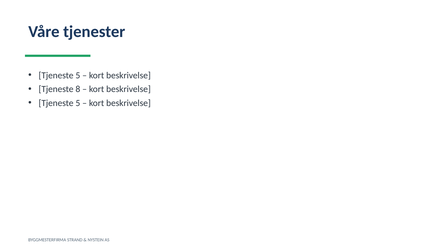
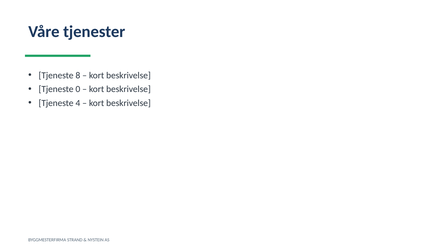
5: 5 -> 8 (78, 75)
8: 8 -> 0 (78, 89)
5: 5 -> 4 (78, 103)
